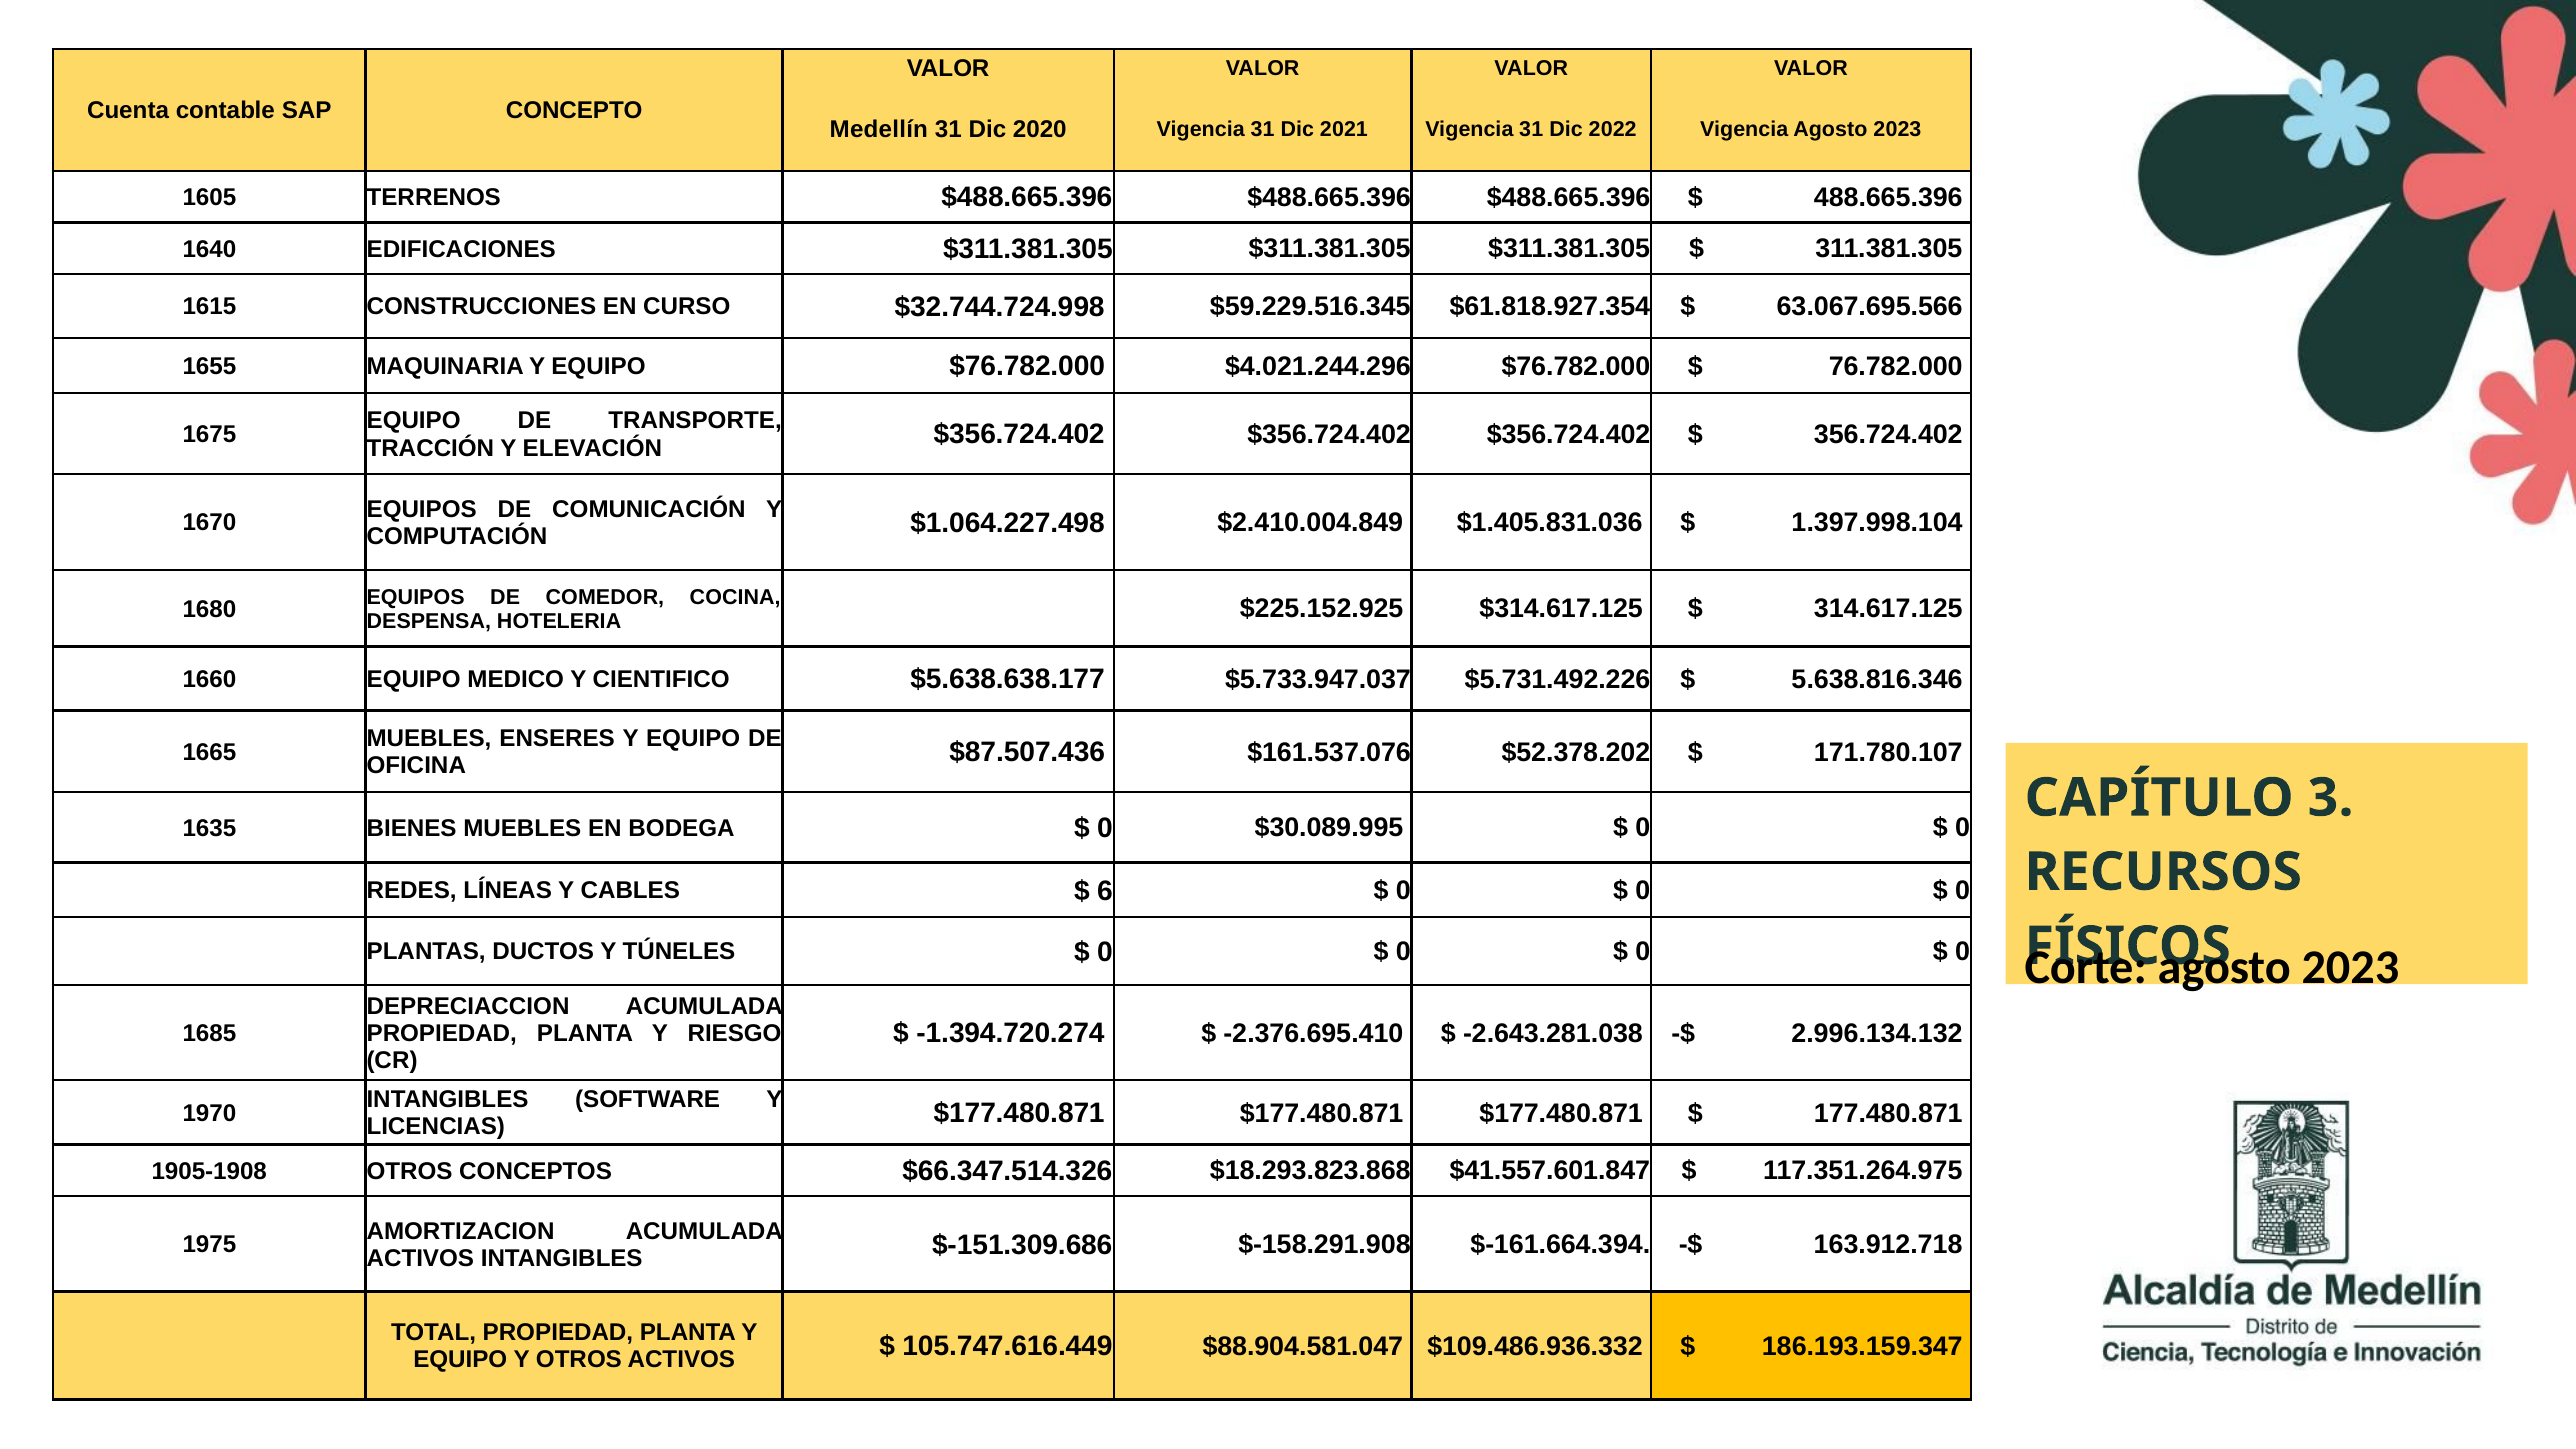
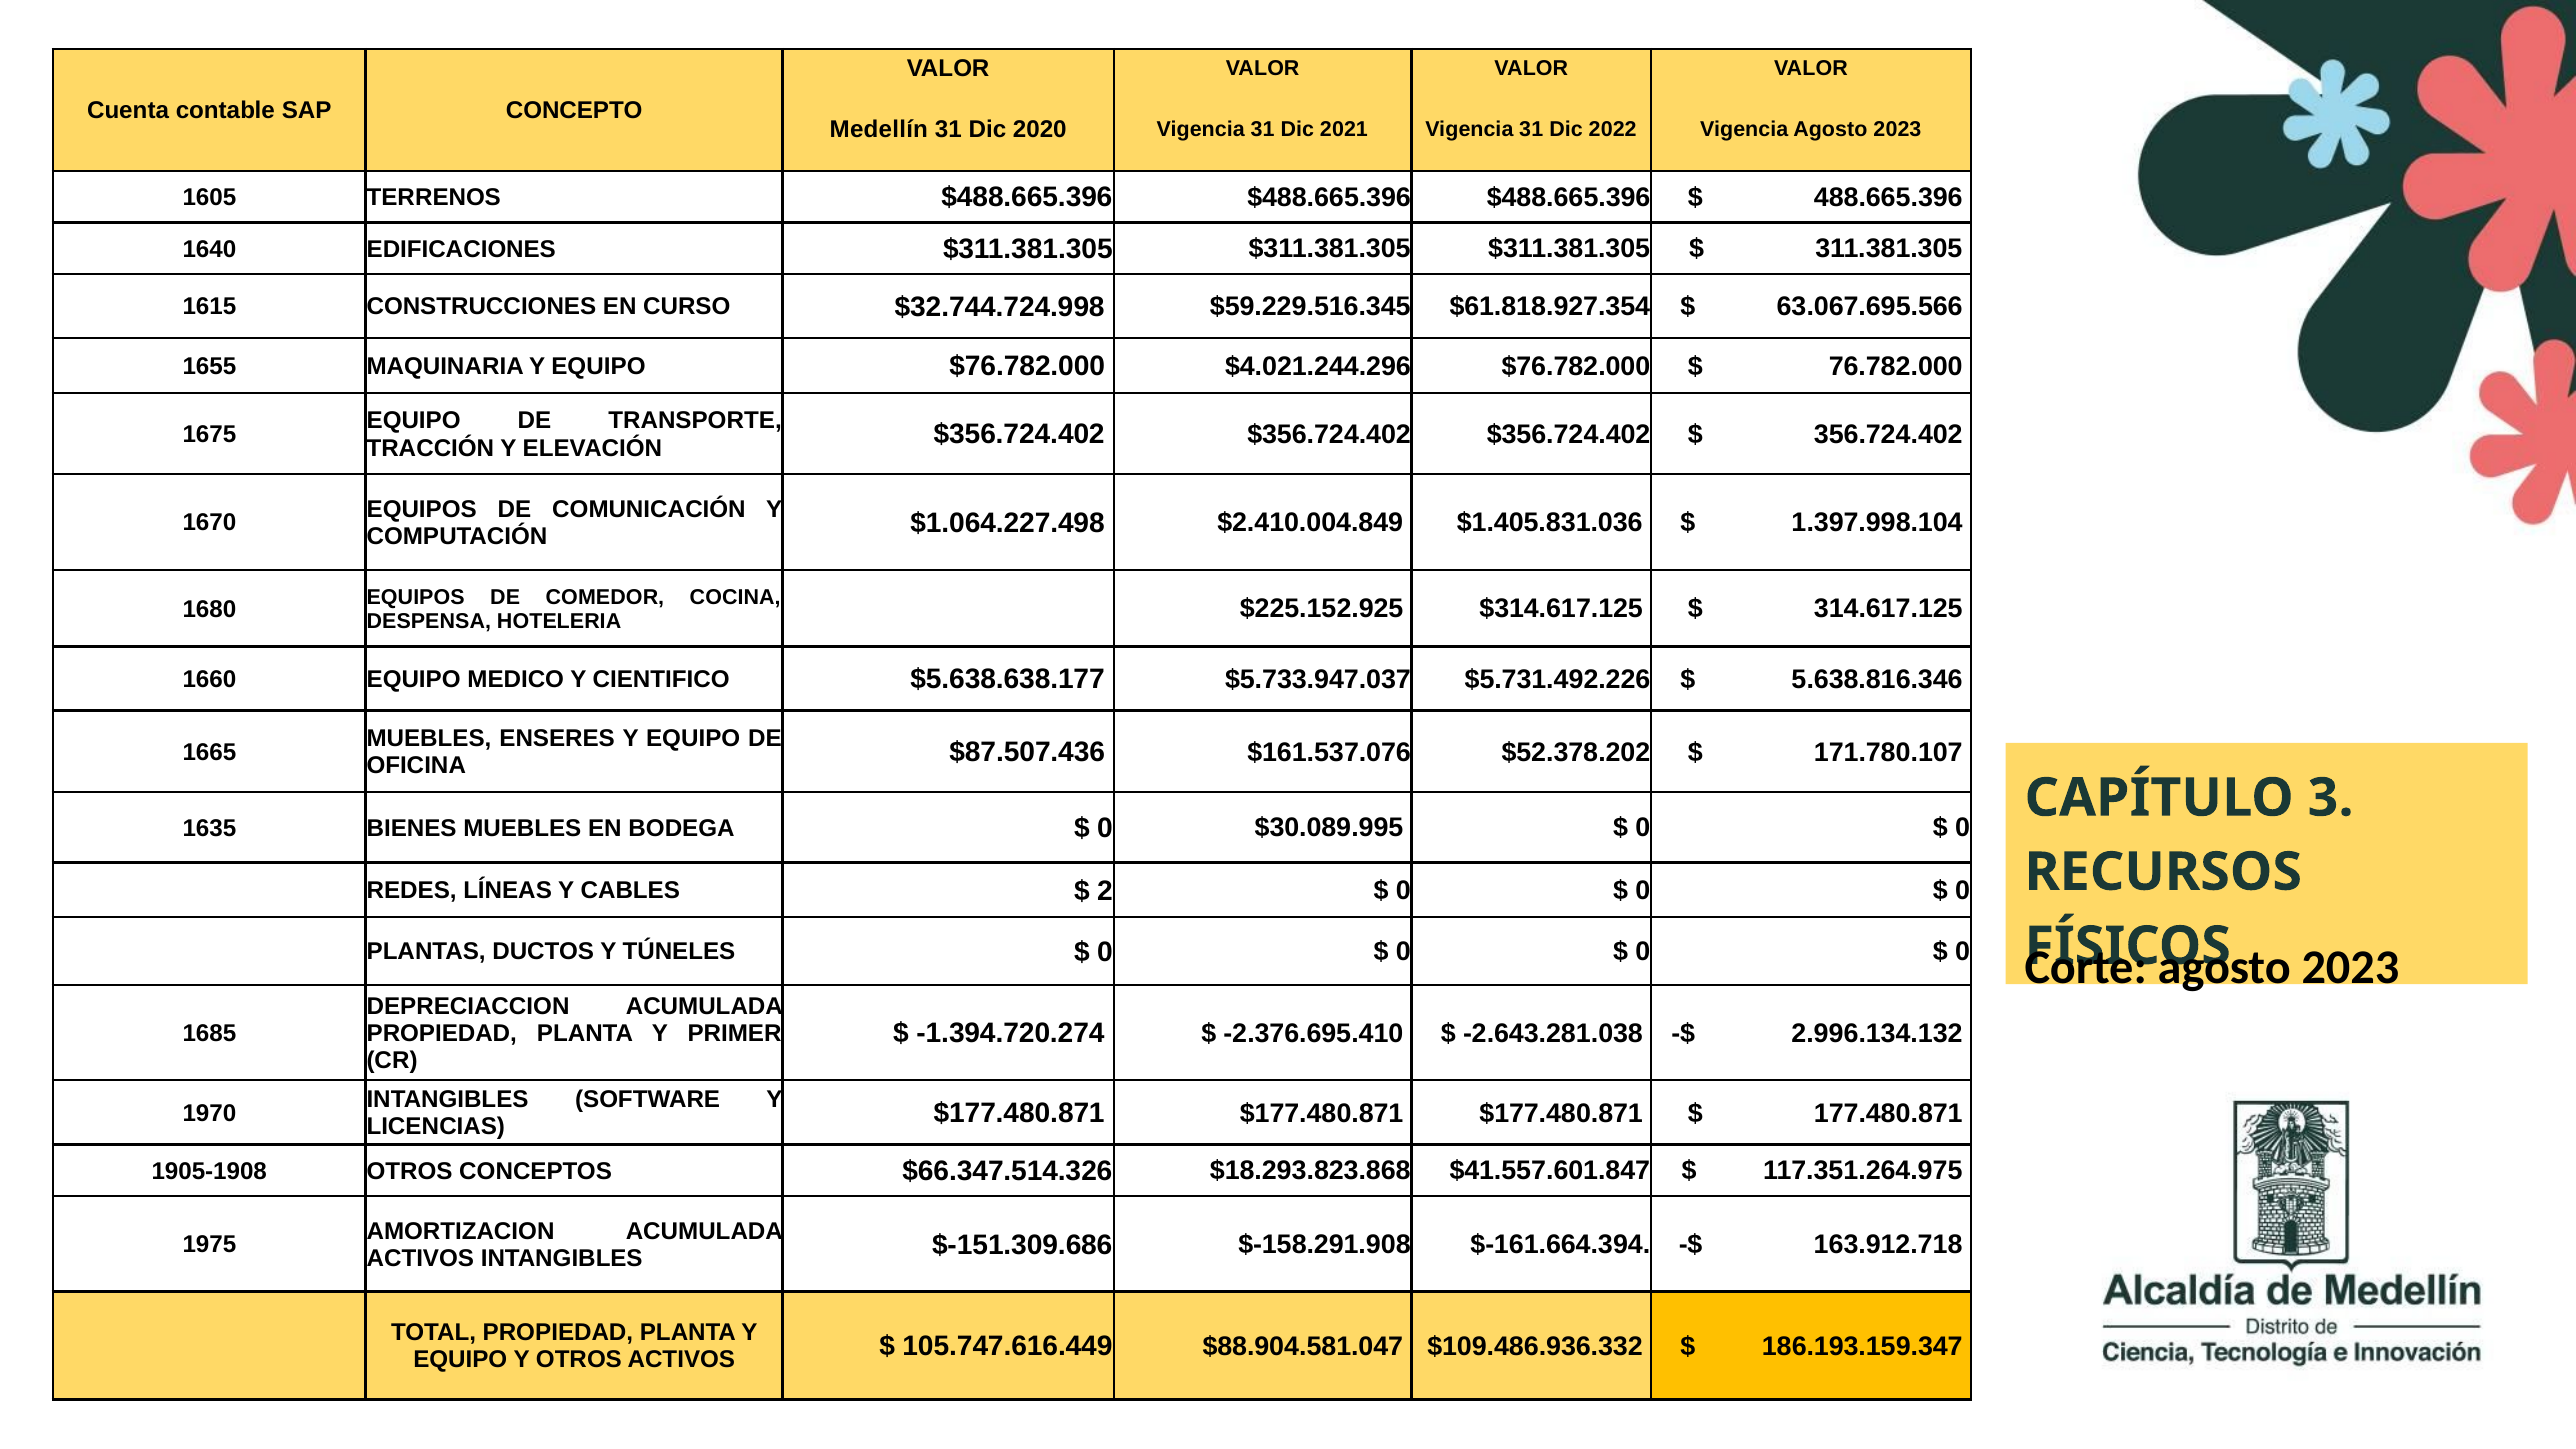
6: 6 -> 2 (1105, 891)
RIESGO: RIESGO -> PRIMER (735, 1033)
